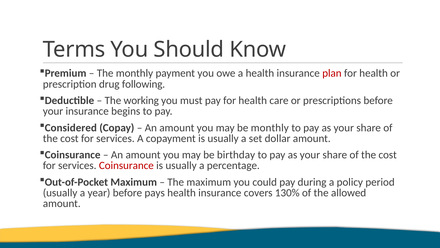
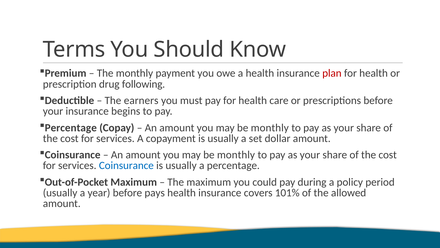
working: working -> earners (141, 100)
Considered: Considered -> Percentage (71, 127)
birthday: birthday -> monthly (236, 155)
Coinsurance colour: red -> blue (126, 165)
130%: 130% -> 101% (287, 192)
